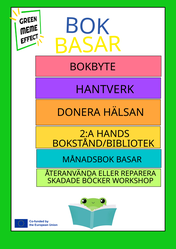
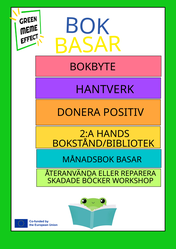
HÄLSAN: HÄLSAN -> POSITIV (124, 113)
